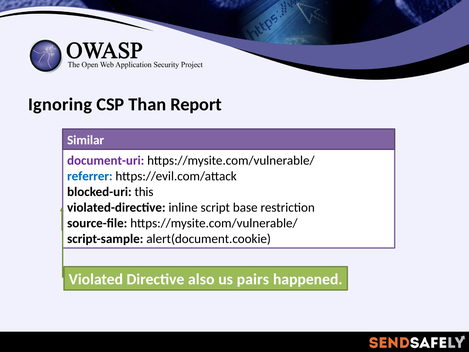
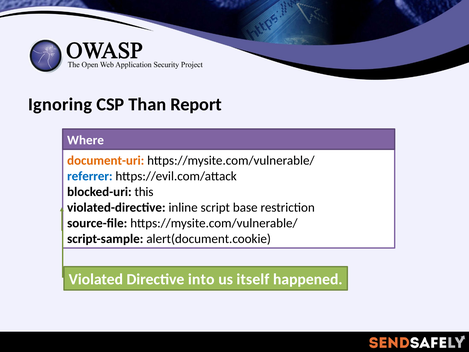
Similar: Similar -> Where (86, 140)
document-uri colour: purple -> orange (106, 160)
also: also -> into (201, 279)
pairs: pairs -> itself (253, 279)
